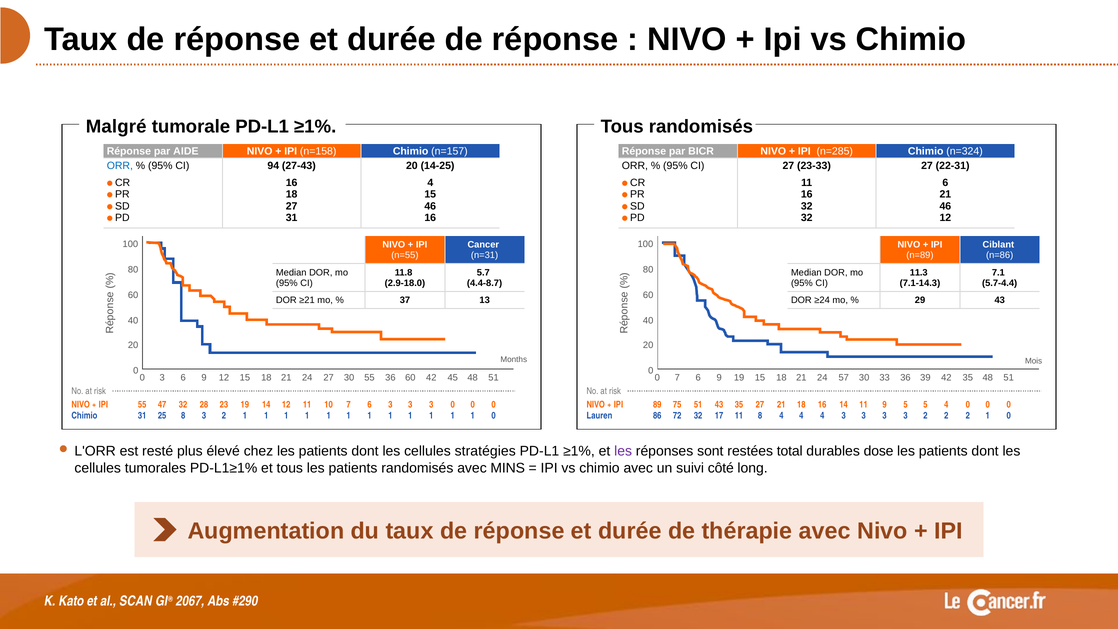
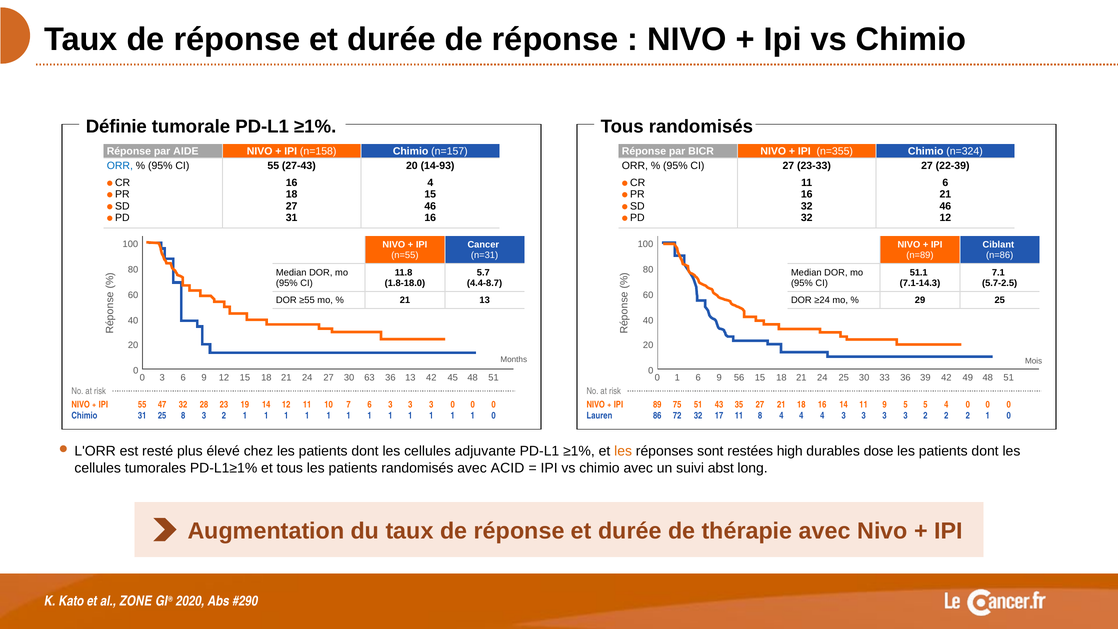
Malgré: Malgré -> Définie (116, 127)
n=285: n=285 -> n=355 (835, 151)
CI 94: 94 -> 55 (273, 166)
14-25: 14-25 -> 14-93 (438, 166)
22-31: 22-31 -> 22-39 (953, 166)
11.3: 11.3 -> 51.1 (919, 272)
2.9-18.0: 2.9-18.0 -> 1.8-18.0 (405, 283)
5.7-4.4: 5.7-4.4 -> 5.7-2.5 (1000, 283)
≥21: ≥21 -> ≥55 (307, 300)
37: 37 -> 21 (405, 300)
29 43: 43 -> 25 (1000, 300)
27 55: 55 -> 63 (369, 377)
36 60: 60 -> 13 (410, 377)
7: 7 -> 1 (677, 377)
9 19: 19 -> 56 (739, 377)
24 57: 57 -> 25 (844, 377)
42 35: 35 -> 49 (968, 377)
stratégies: stratégies -> adjuvante (485, 451)
les colour: purple -> orange (623, 451)
total: total -> high (790, 451)
MINS: MINS -> ACID (508, 468)
côté: côté -> abst (721, 468)
SCAN: SCAN -> ZONE (136, 601)
2067: 2067 -> 2020 (190, 601)
